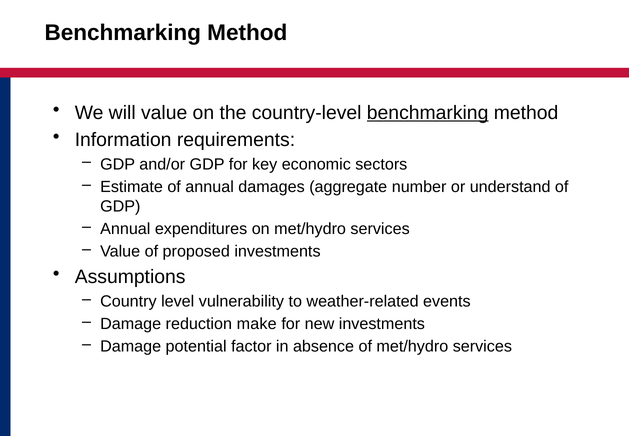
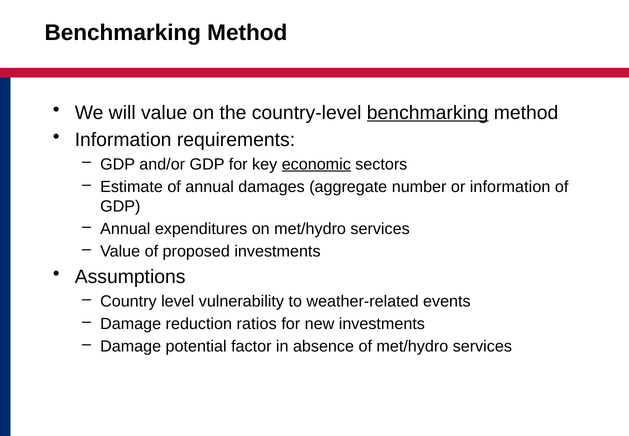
economic underline: none -> present (316, 164)
or understand: understand -> information (510, 187)
make: make -> ratios (257, 324)
